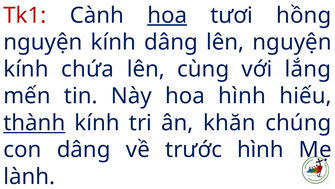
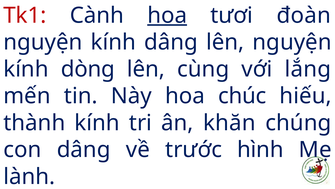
hồng: hồng -> đoàn (304, 15)
chứa: chứa -> dòng (88, 69)
hoa hình: hình -> chúc (242, 96)
thành underline: present -> none (34, 123)
